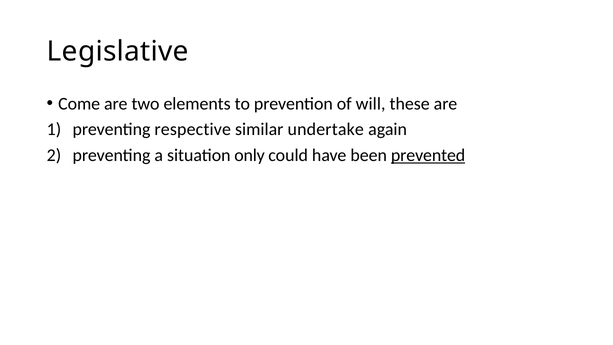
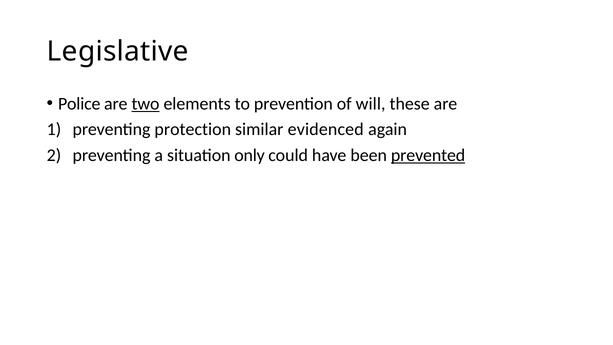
Come: Come -> Police (79, 104)
two underline: none -> present (146, 104)
respective: respective -> protection (193, 129)
undertake: undertake -> evidenced (326, 129)
